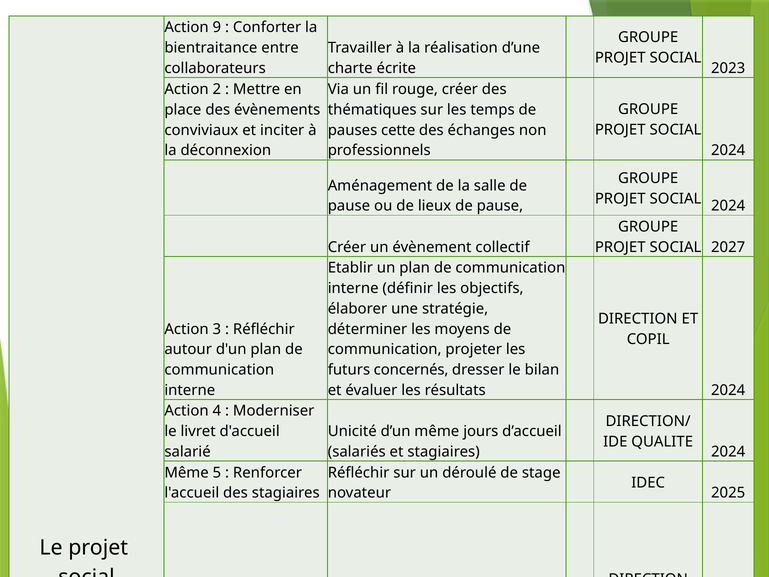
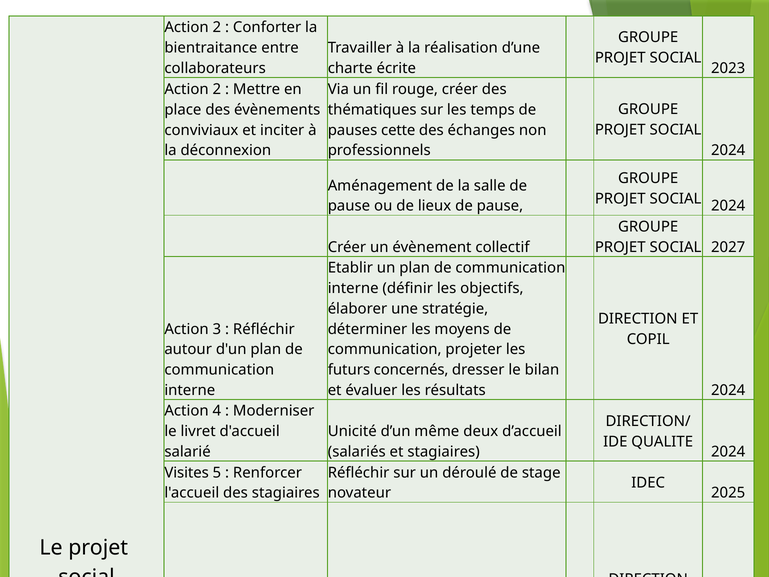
9: 9 -> 2 (217, 27)
jours: jours -> deux (481, 431)
Même: Même -> Visites (187, 472)
